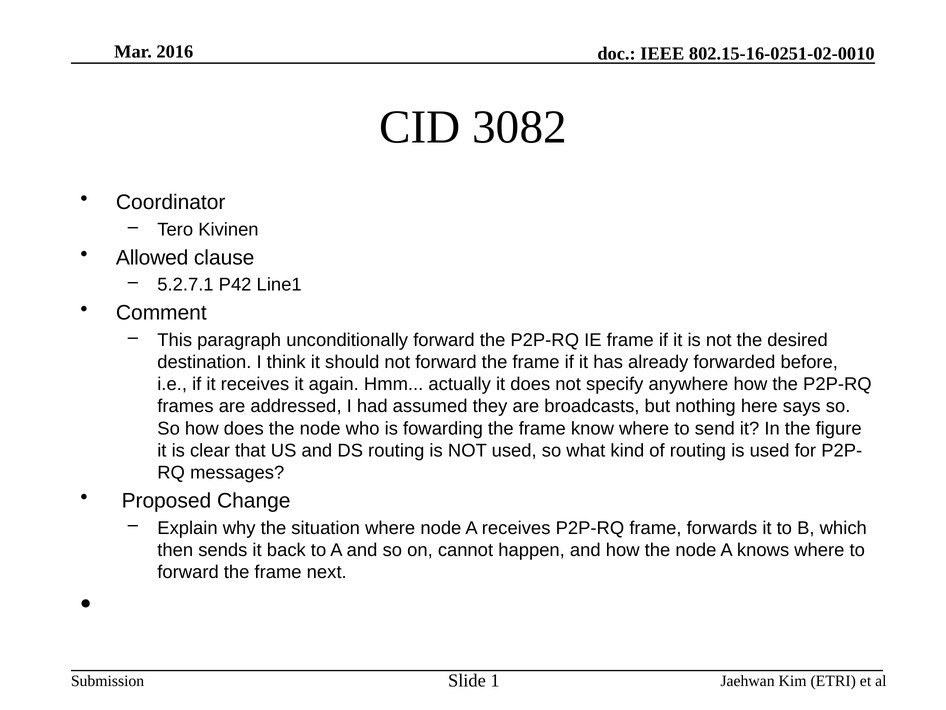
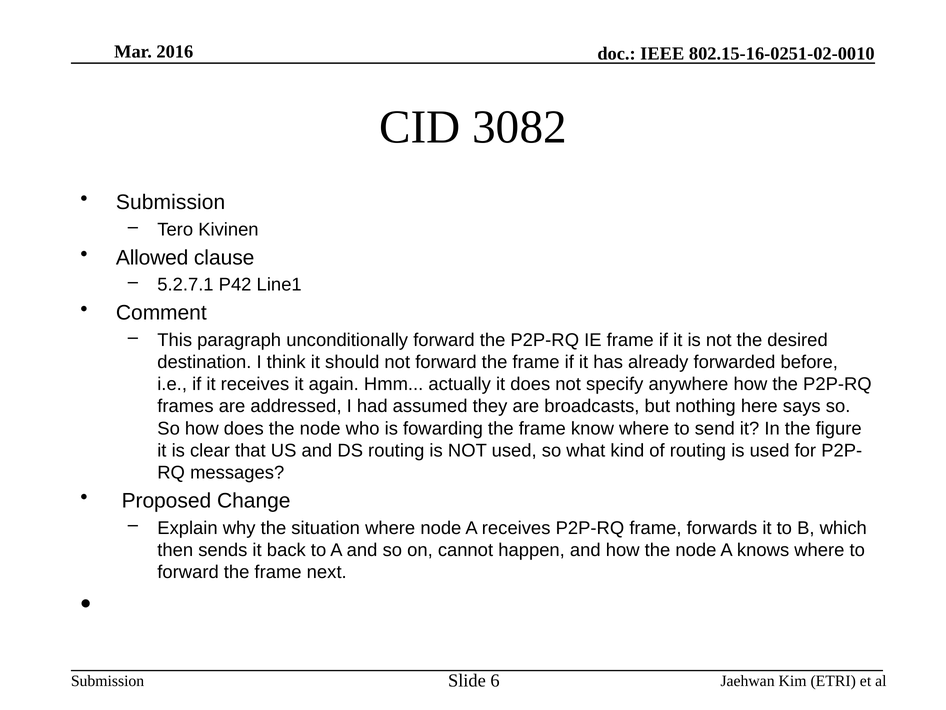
Coordinator: Coordinator -> Submission (171, 202)
1: 1 -> 6 (495, 680)
